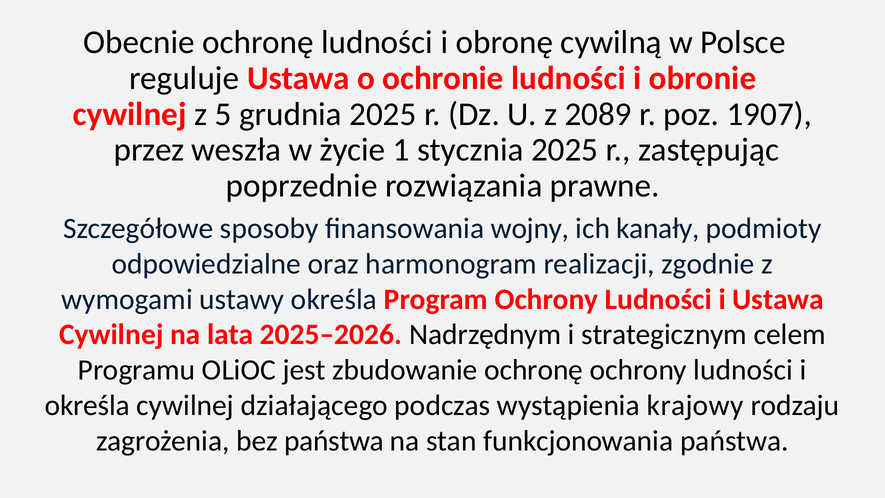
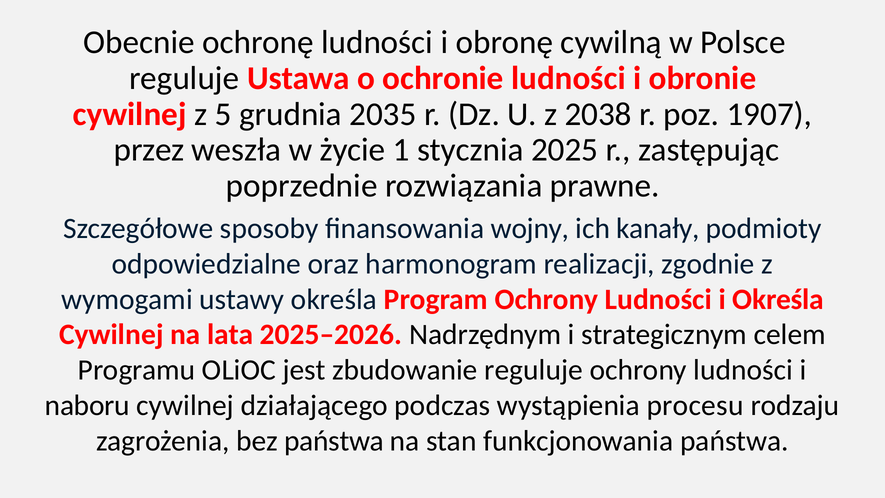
grudnia 2025: 2025 -> 2035 (383, 114)
2089: 2089 -> 2038 (598, 114)
i Ustawa: Ustawa -> Określa (778, 299)
zbudowanie ochronę: ochronę -> reguluje (534, 370)
określa: określa -> naboru (87, 405)
krajowy: krajowy -> procesu (695, 405)
